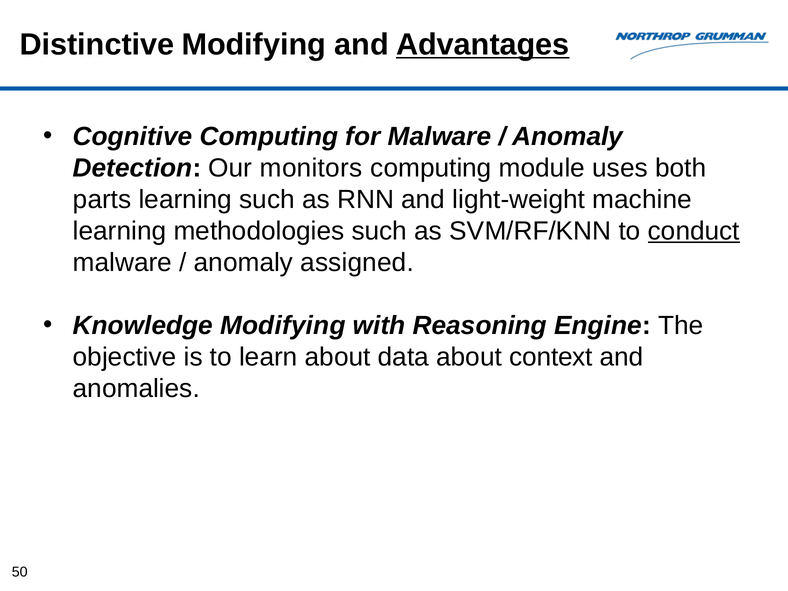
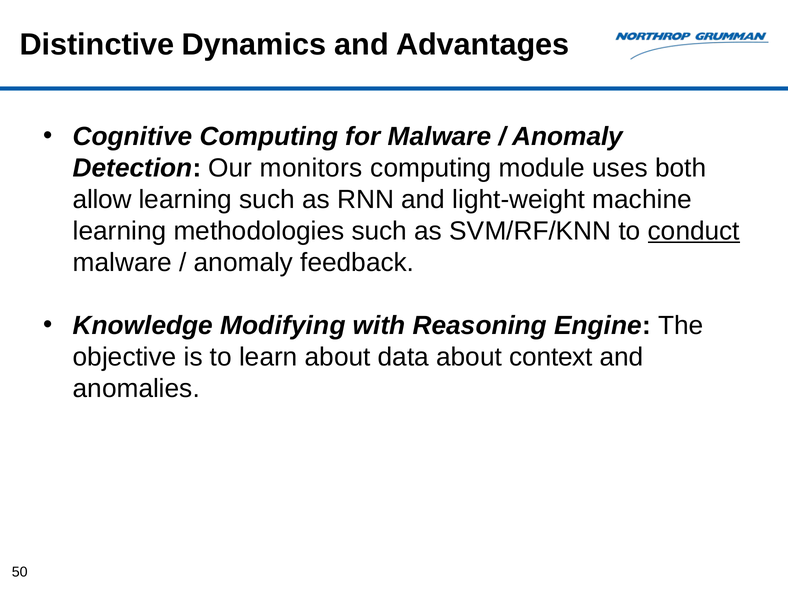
Distinctive Modifying: Modifying -> Dynamics (254, 45)
Advantages underline: present -> none (483, 45)
parts: parts -> allow (102, 199)
assigned: assigned -> feedback (357, 262)
